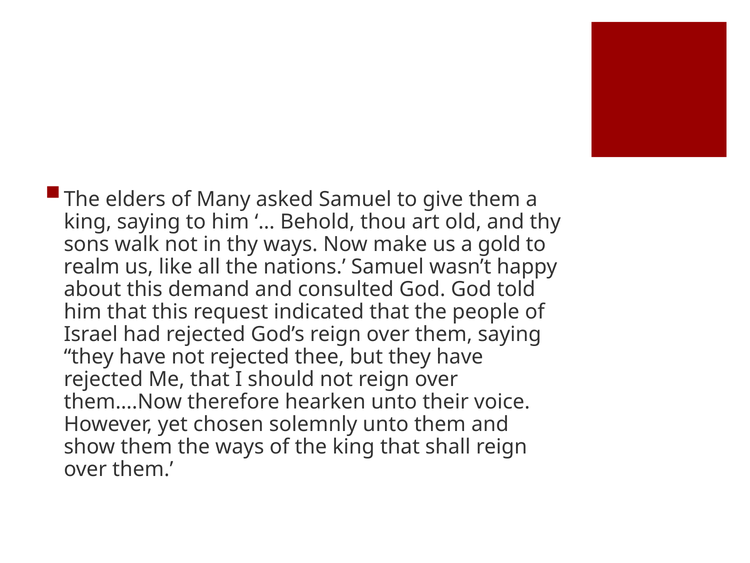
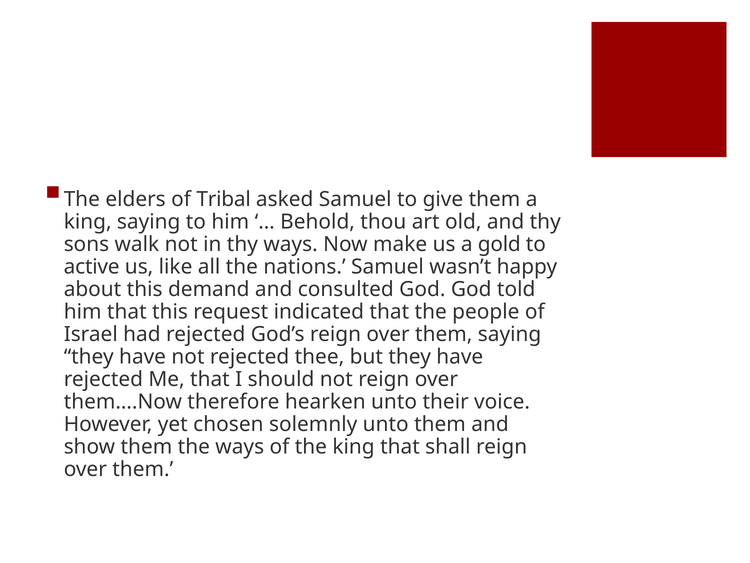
Many: Many -> Tribal (224, 199)
realm: realm -> active (92, 266)
